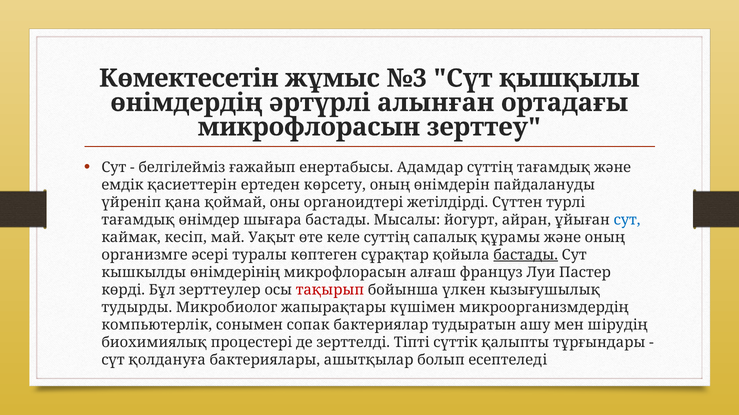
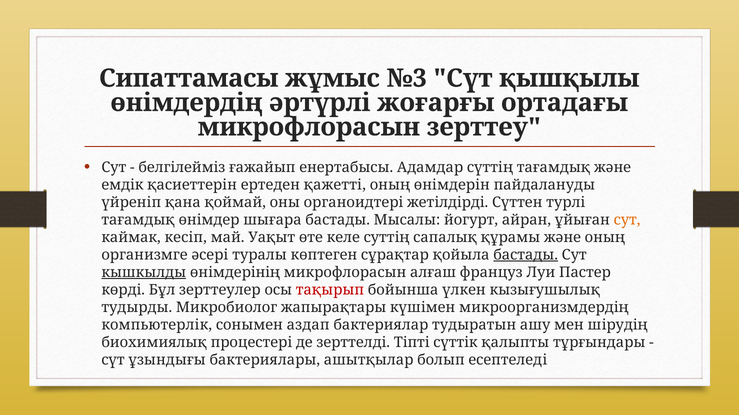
Көмектесетiн: Көмектесетiн -> Сипаттамасы (189, 78)
алынған: алынған -> жоғарғы (436, 103)
көрсету: көрсету -> қажетті (335, 185)
сут colour: blue -> orange (627, 220)
кышкылды underline: none -> present (144, 273)
сопак: сопак -> аздап (308, 325)
қолдануға: қолдануға -> ұзындығы (167, 361)
